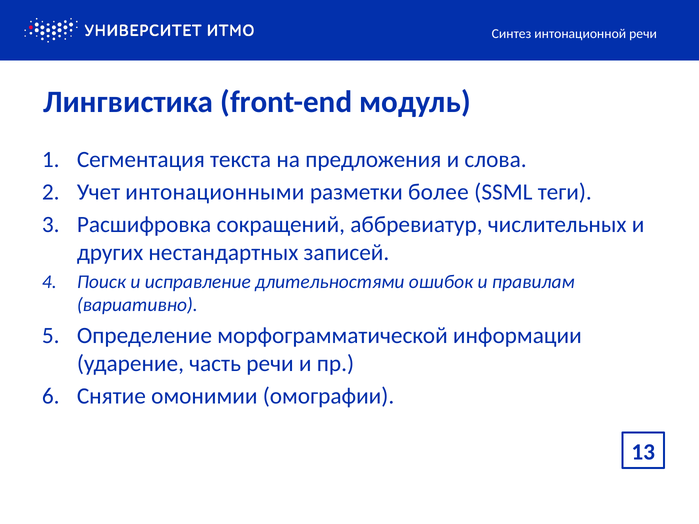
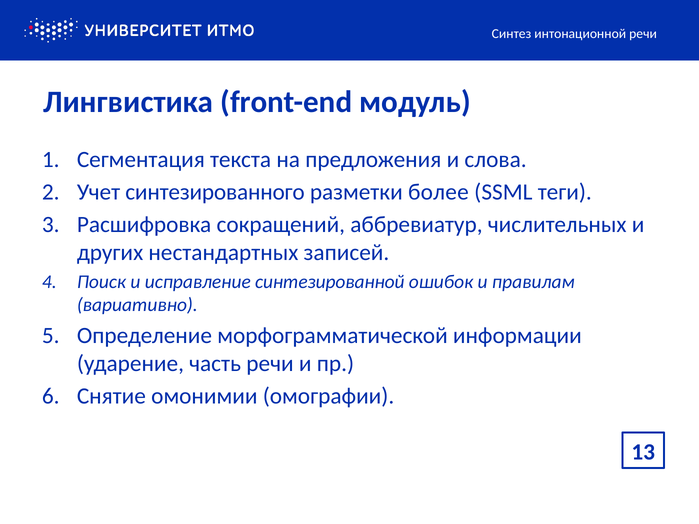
интонационными: интонационными -> синтезированного (215, 192)
длительностями: длительностями -> синтезированной (330, 282)
